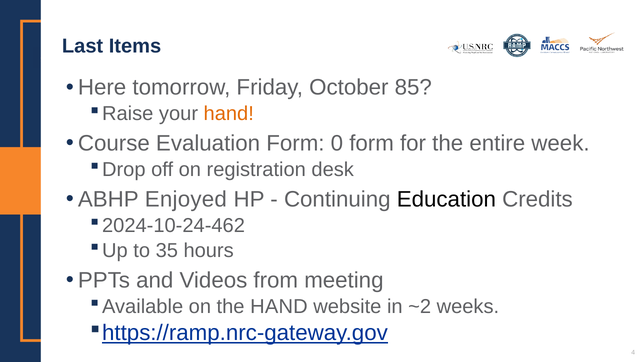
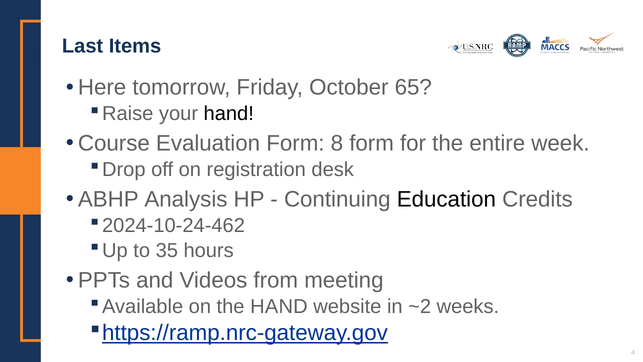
85: 85 -> 65 (413, 87)
hand colour: orange -> black (229, 114)
0: 0 -> 8 (337, 143)
Enjoyed: Enjoyed -> Analysis (186, 199)
